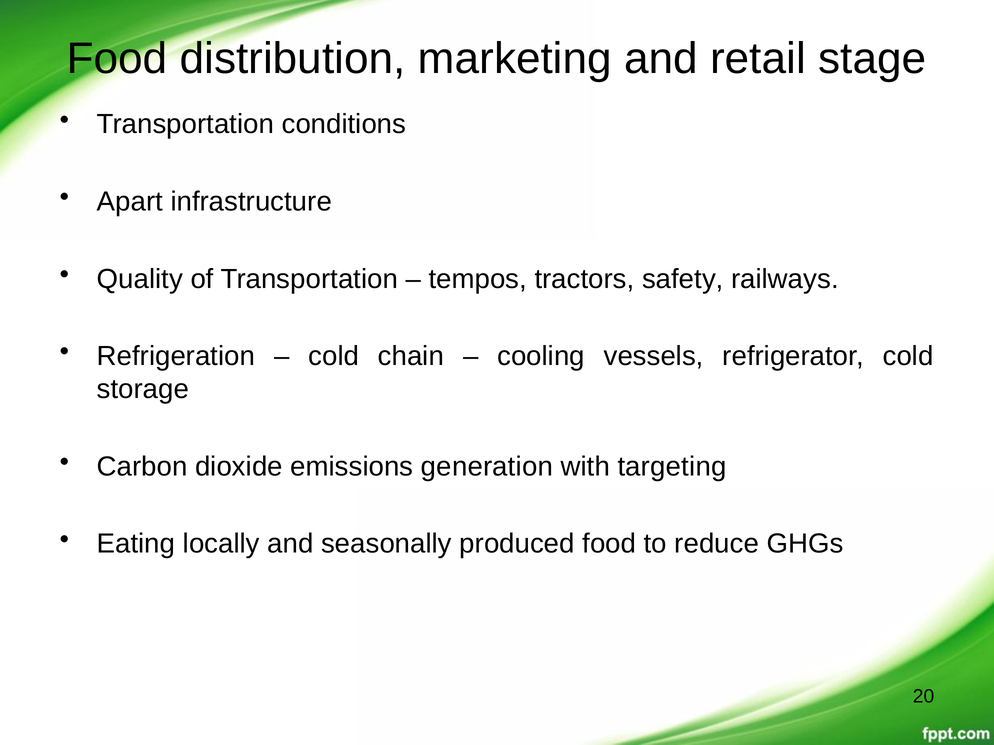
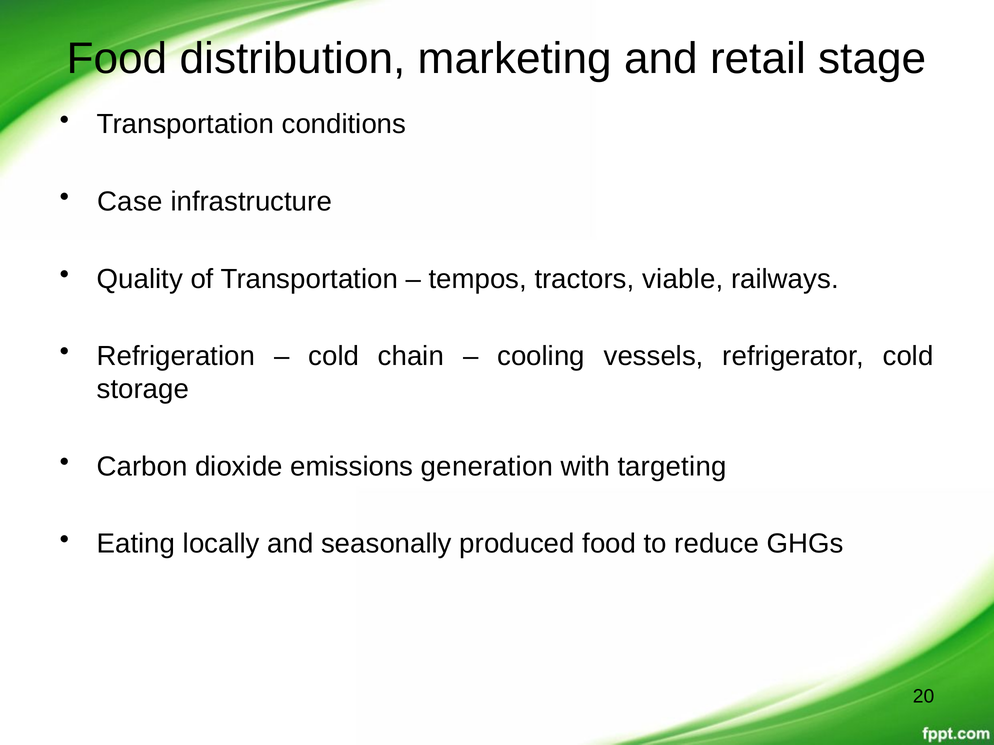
Apart: Apart -> Case (130, 202)
safety: safety -> viable (683, 279)
